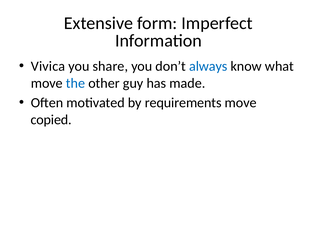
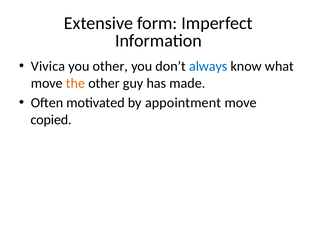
you share: share -> other (110, 67)
the colour: blue -> orange (76, 83)
requirements: requirements -> appointment (183, 103)
